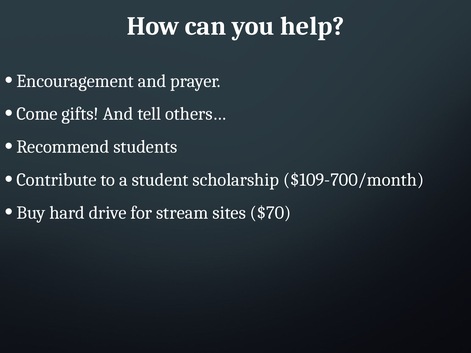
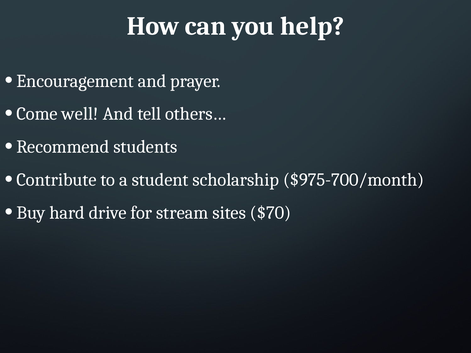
gifts: gifts -> well (80, 114)
$109-700/month: $109-700/month -> $975-700/month (354, 180)
